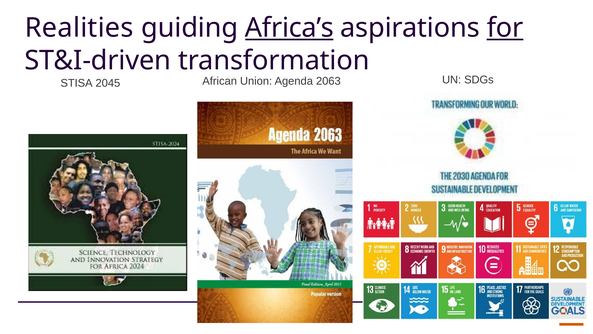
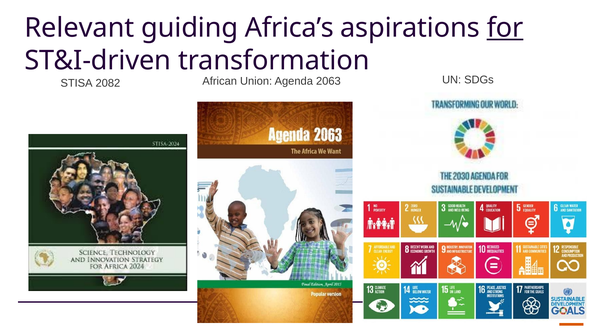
Realities: Realities -> Relevant (79, 28)
Africa’s underline: present -> none (289, 28)
2045: 2045 -> 2082 (108, 83)
